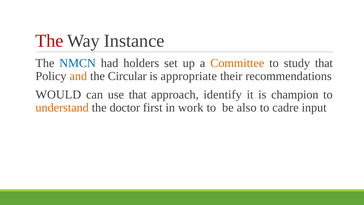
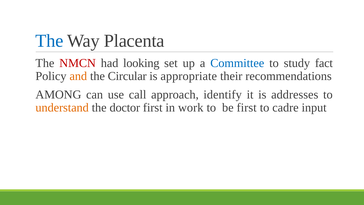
The colour: red -> blue (49, 41)
Instance: Instance -> Placenta (134, 41)
NMCN colour: blue -> red (78, 63)
holders: holders -> looking (141, 63)
Committee colour: orange -> blue (237, 63)
study that: that -> fact (324, 63)
WOULD: WOULD -> AMONG (58, 94)
use that: that -> call (138, 94)
champion: champion -> addresses (295, 94)
be also: also -> first (247, 108)
